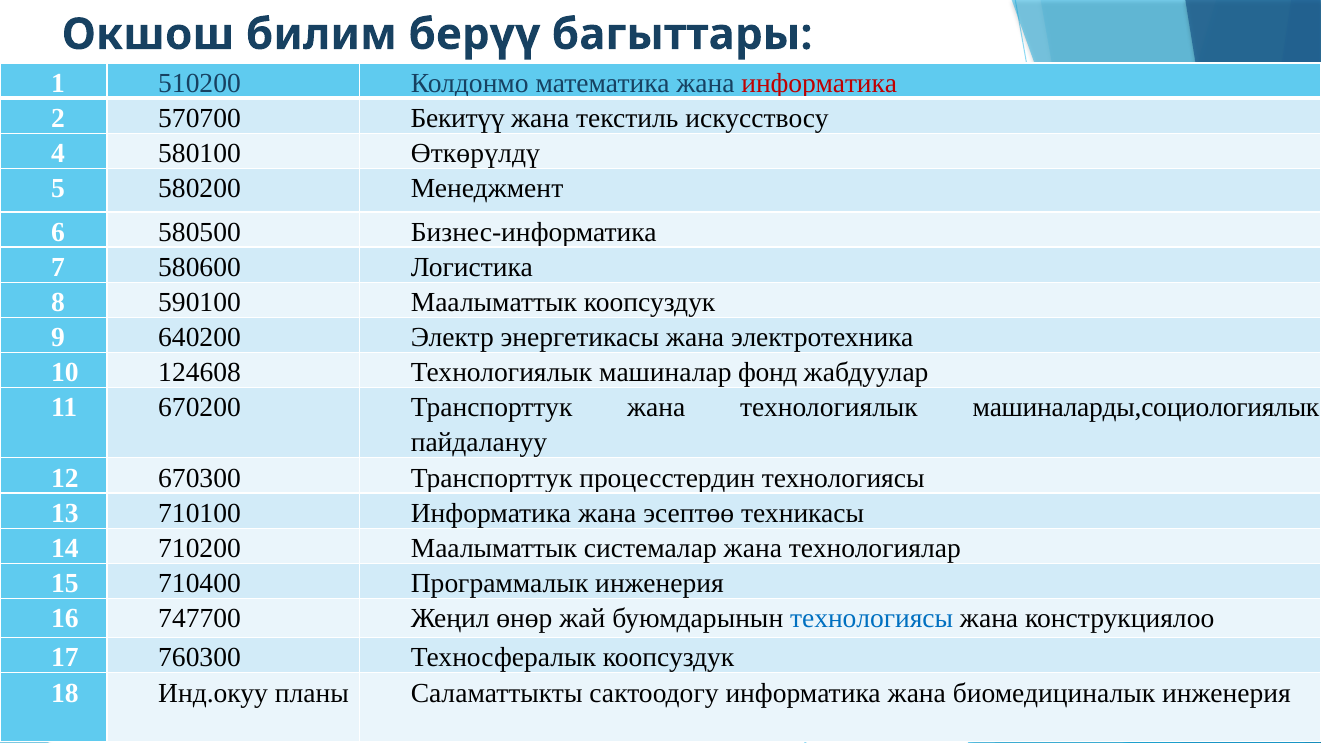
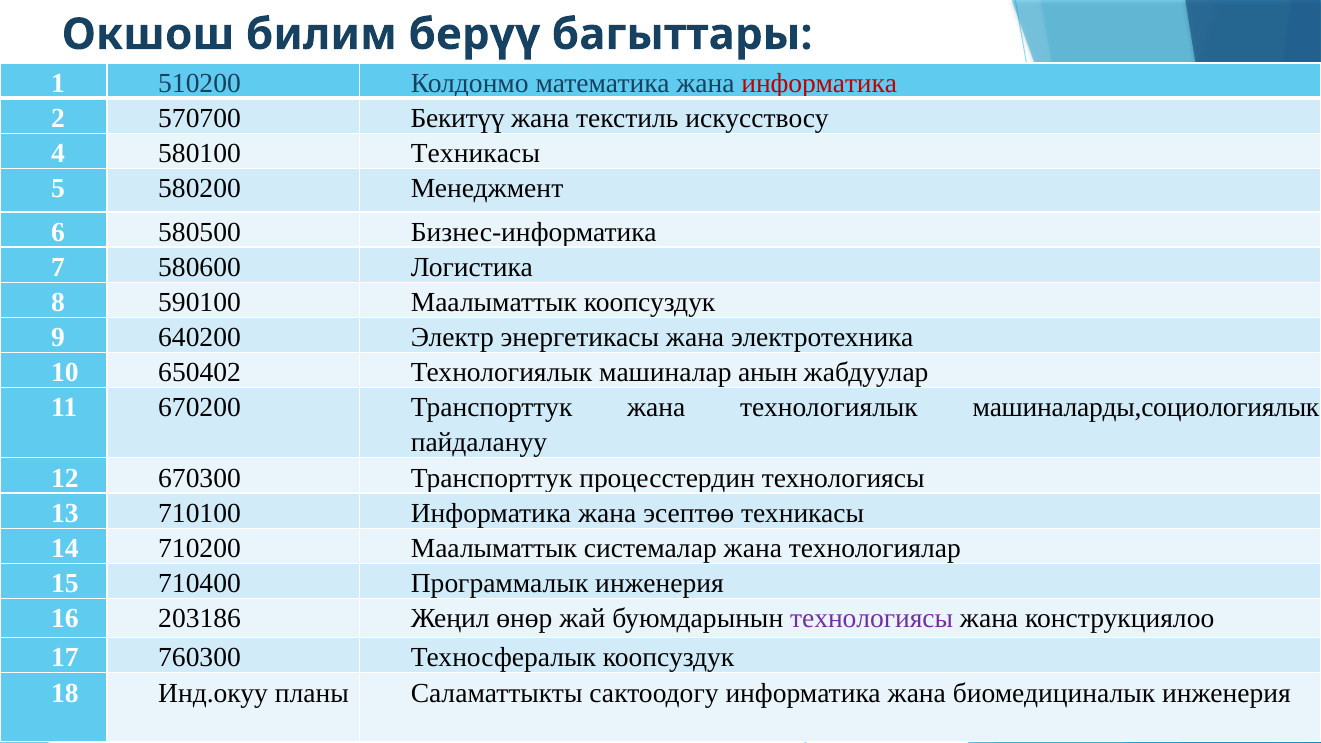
580100 Өткөрүлдү: Өткөрүлдү -> Техникасы (475, 153)
124608: 124608 -> 650402 (200, 373)
фонд: фонд -> анын (768, 373)
747700: 747700 -> 203186 (200, 619)
технологиясы colour: blue -> purple (872, 619)
